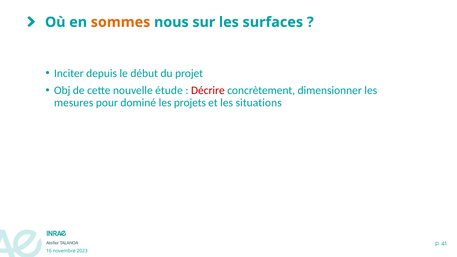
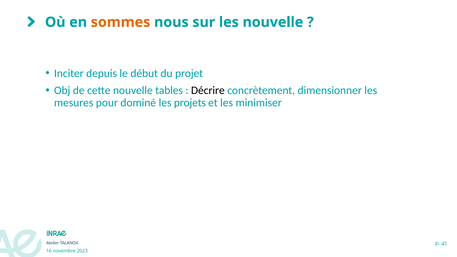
les surfaces: surfaces -> nouvelle (273, 22)
étude: étude -> tables (169, 90)
Décrire colour: red -> black (208, 90)
situations: situations -> minimiser (259, 103)
